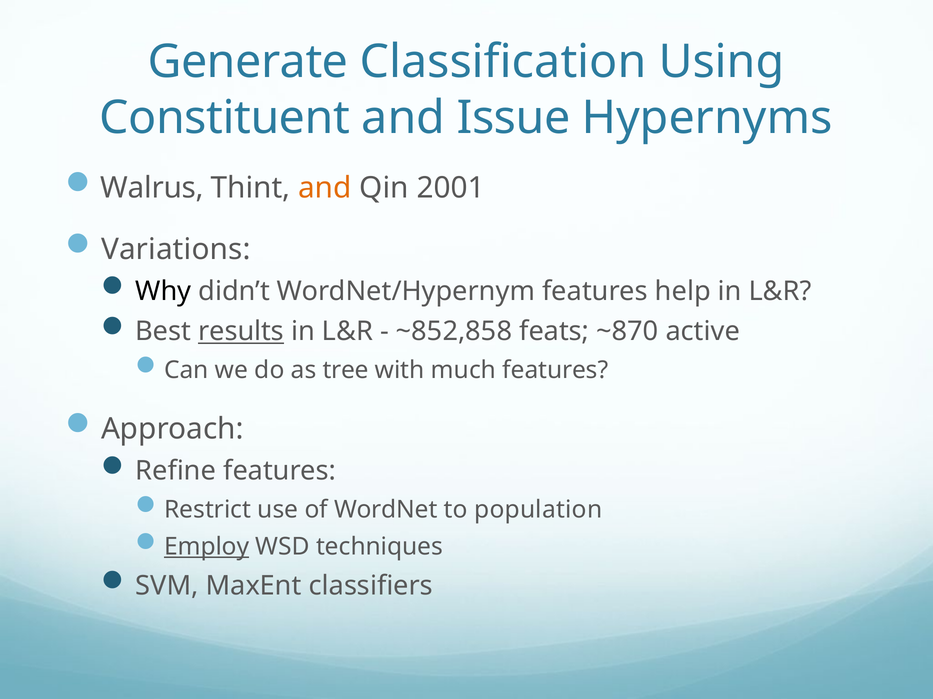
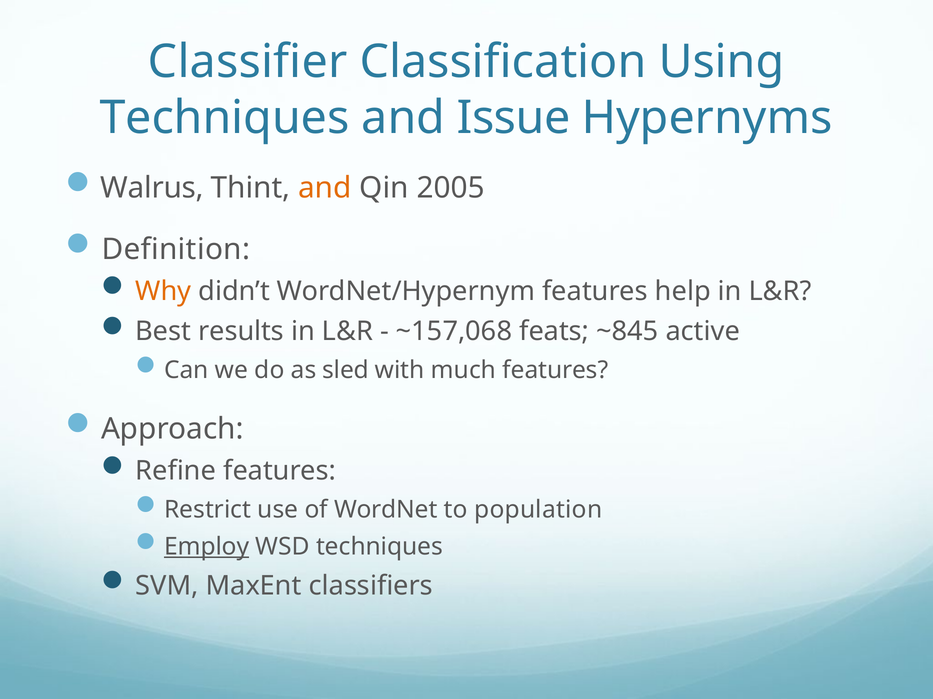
Generate: Generate -> Classifier (248, 62)
Constituent: Constituent -> Techniques (224, 118)
2001: 2001 -> 2005 (451, 188)
Variations: Variations -> Definition (176, 250)
Why colour: black -> orange (163, 291)
results underline: present -> none (241, 332)
~852,858: ~852,858 -> ~157,068 (454, 332)
~870: ~870 -> ~845 (627, 332)
tree: tree -> sled (346, 371)
